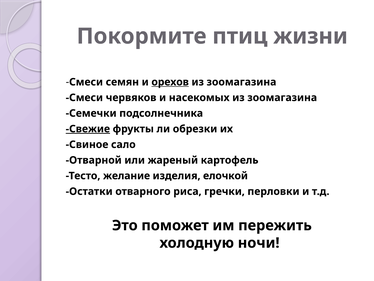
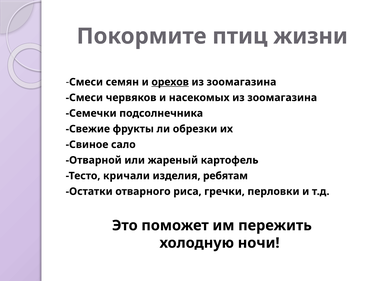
Свежие underline: present -> none (88, 129)
желание: желание -> кричали (126, 176)
елочкой: елочкой -> ребятам (225, 176)
